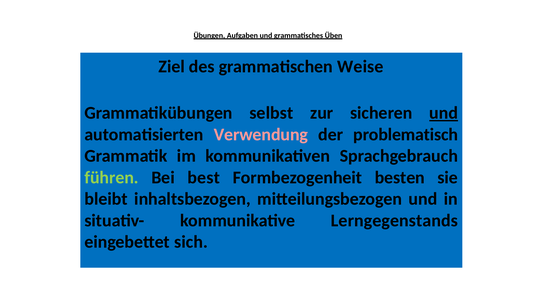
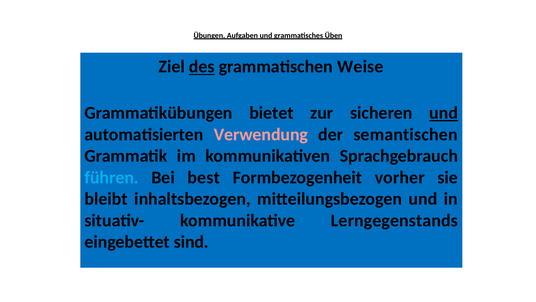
des underline: none -> present (202, 67)
selbst: selbst -> bietet (271, 113)
problematisch: problematisch -> semantischen (406, 134)
führen colour: light green -> light blue (112, 177)
besten: besten -> vorher (400, 177)
sich: sich -> sind (191, 242)
